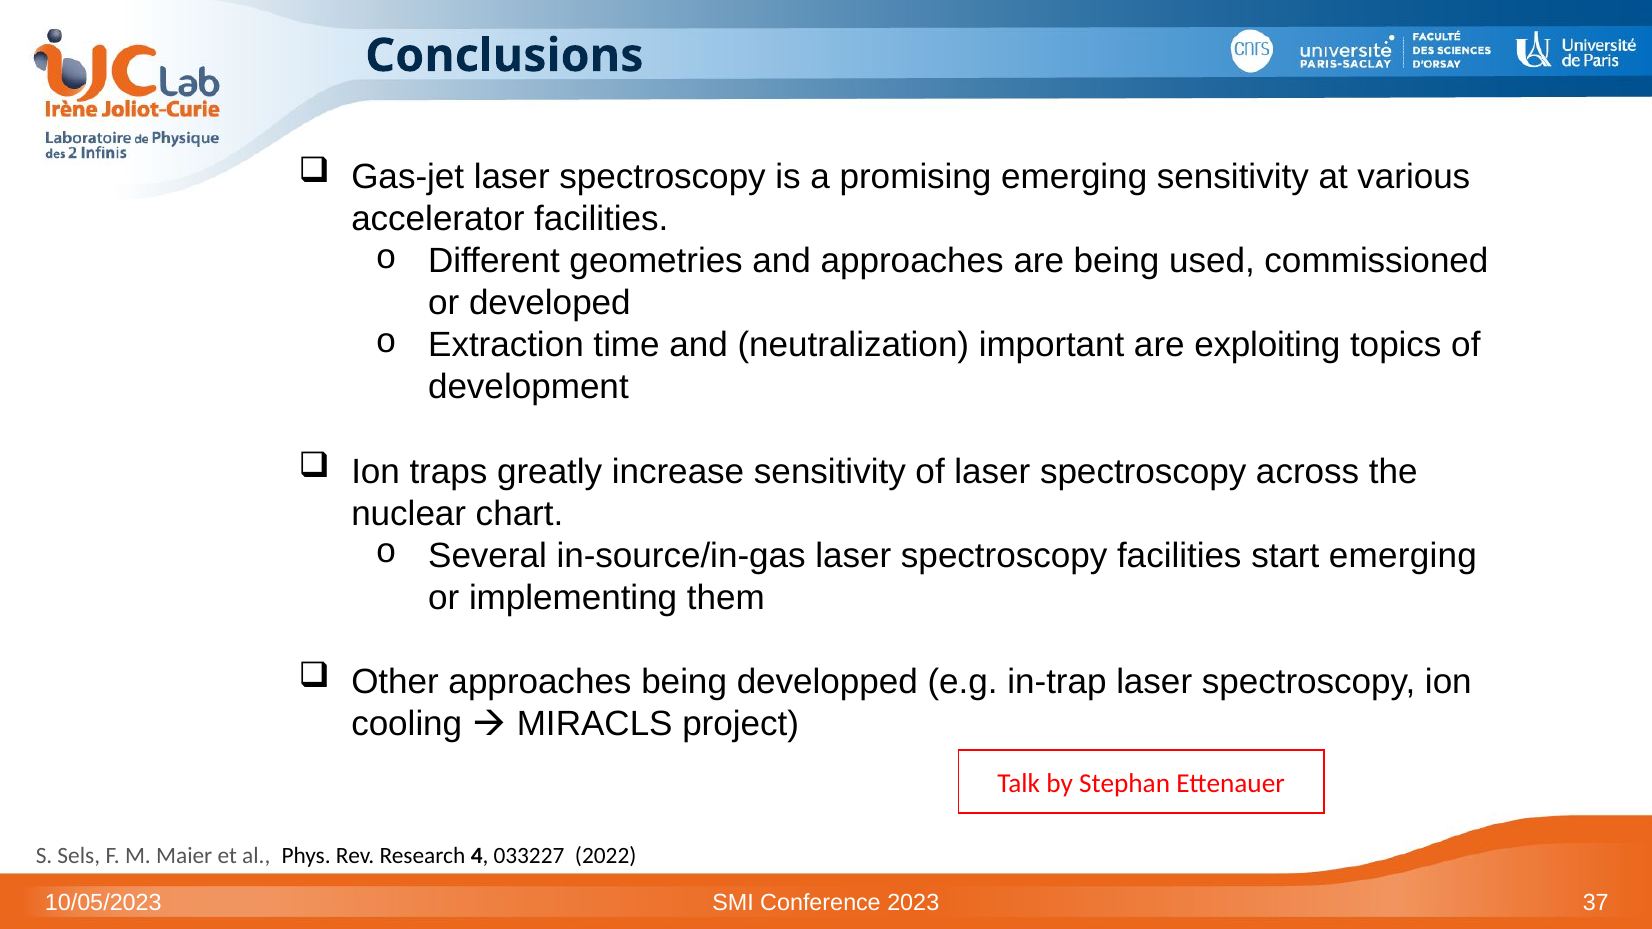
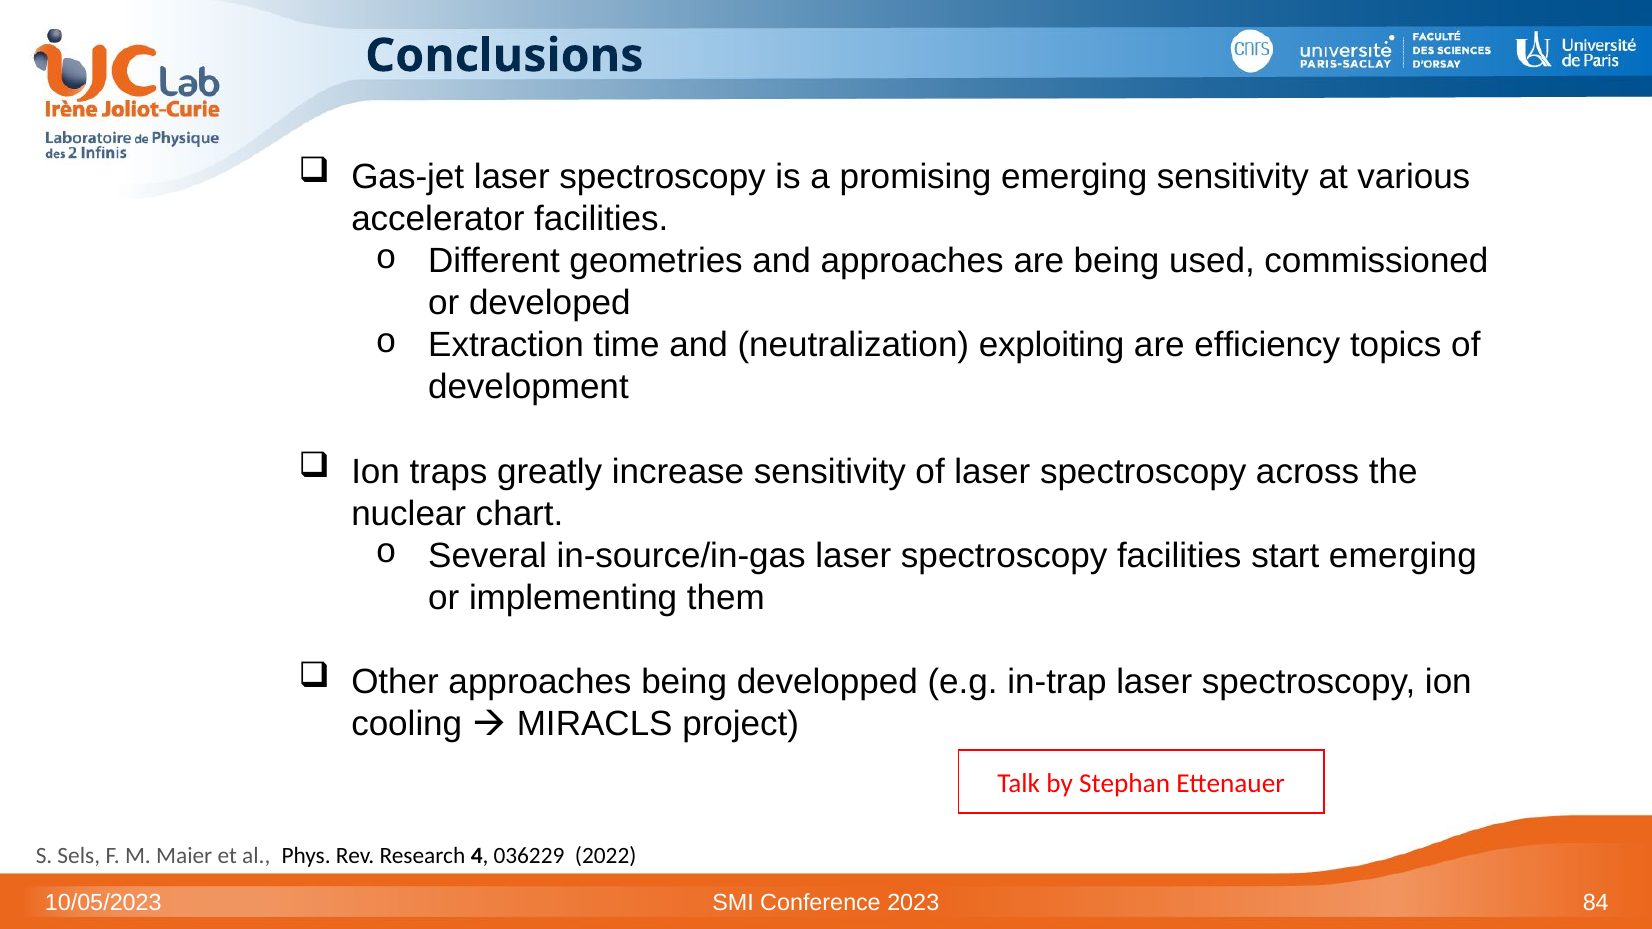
important: important -> exploiting (1052, 345)
exploiting: exploiting -> efficiency (1267, 345)
033227: 033227 -> 036229 (529, 856)
37: 37 -> 84 (1596, 903)
